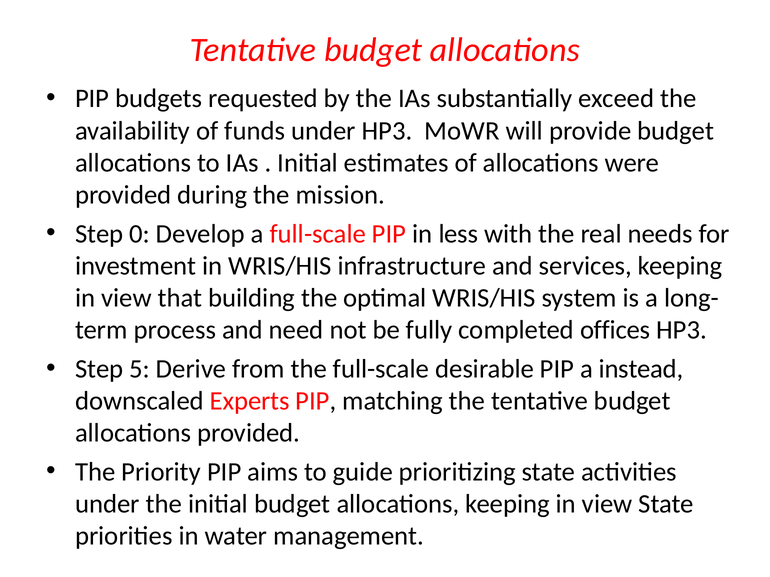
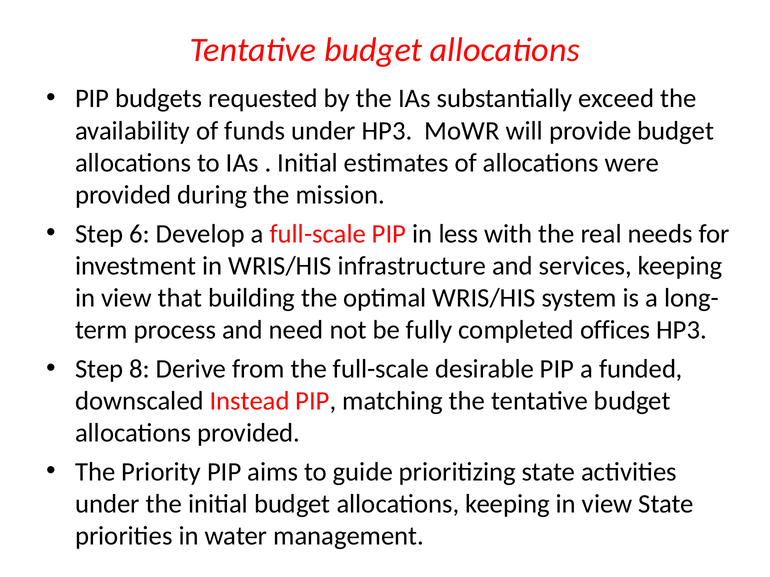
0: 0 -> 6 (140, 234)
5: 5 -> 8 (140, 369)
instead: instead -> funded (641, 369)
Experts: Experts -> Instead (250, 401)
